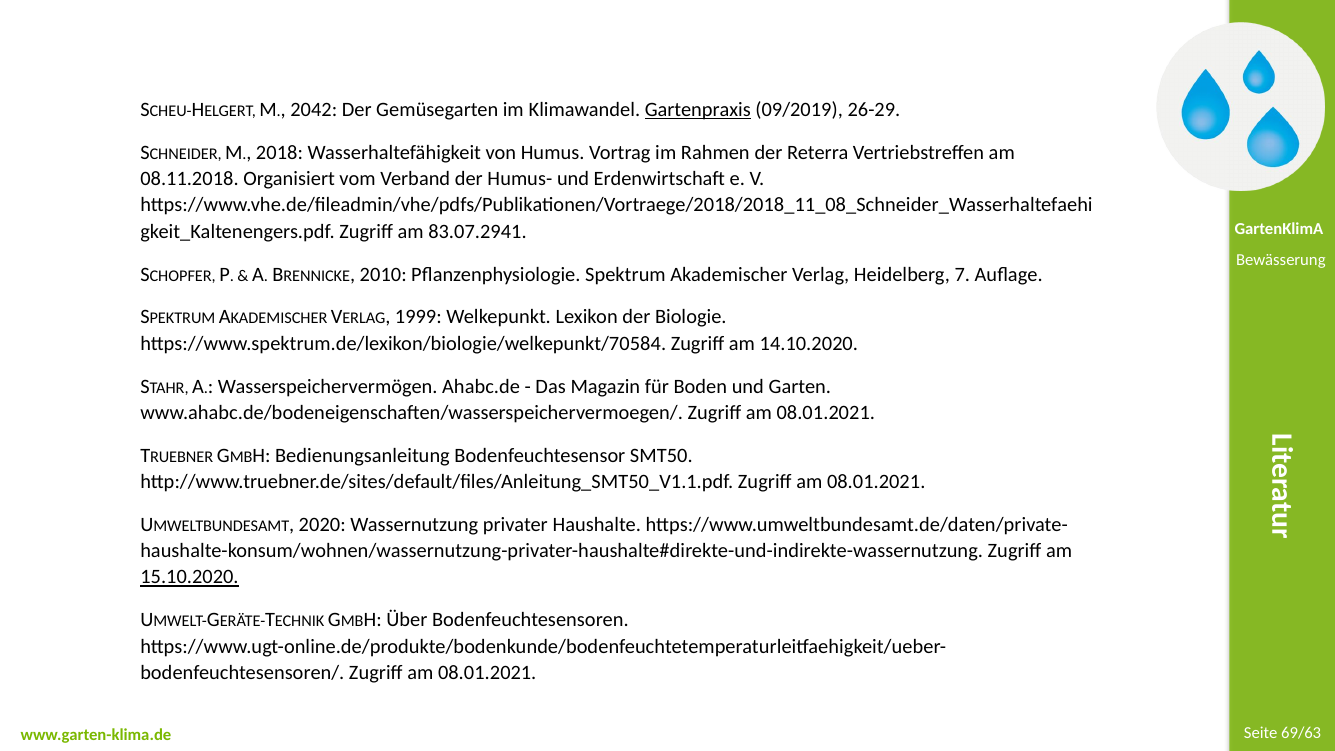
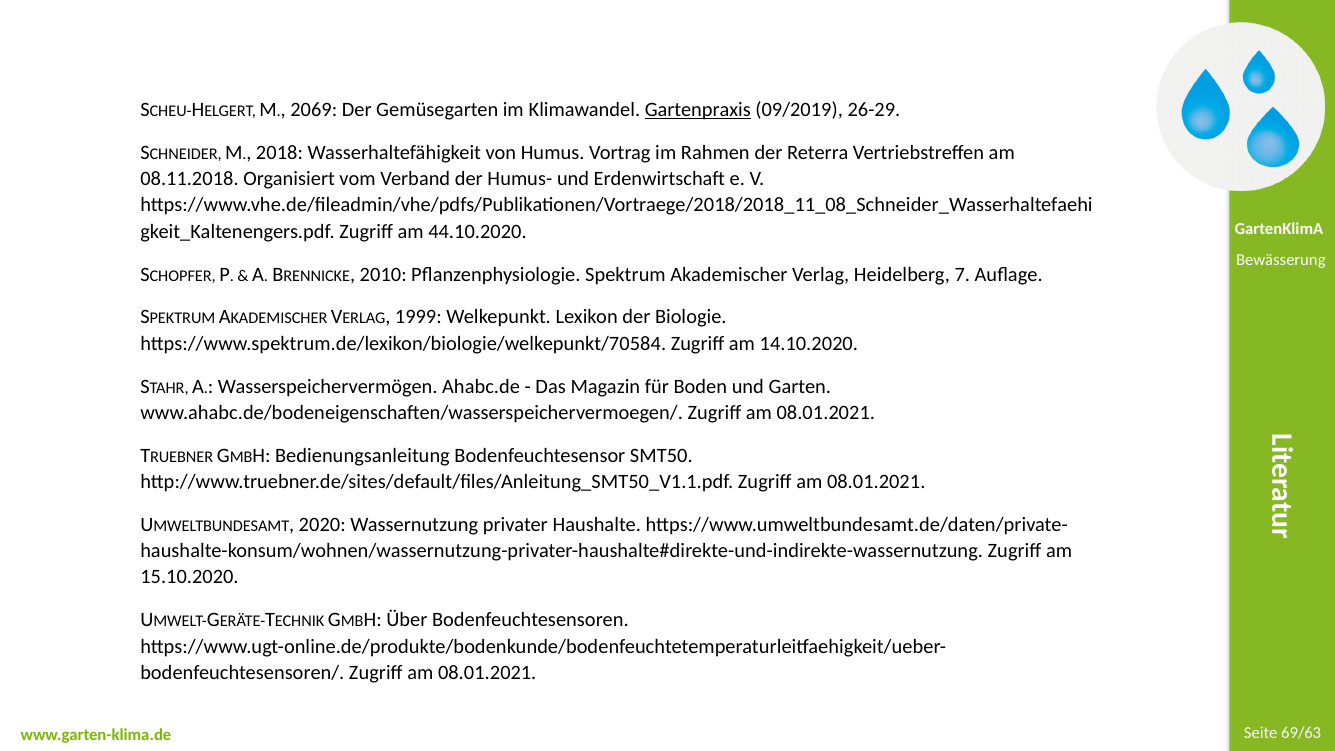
2042: 2042 -> 2069 (314, 110)
83.07.2941: 83.07.2941 -> 44.10.2020 (477, 231)
15.10.2020 underline: present -> none (189, 577)
